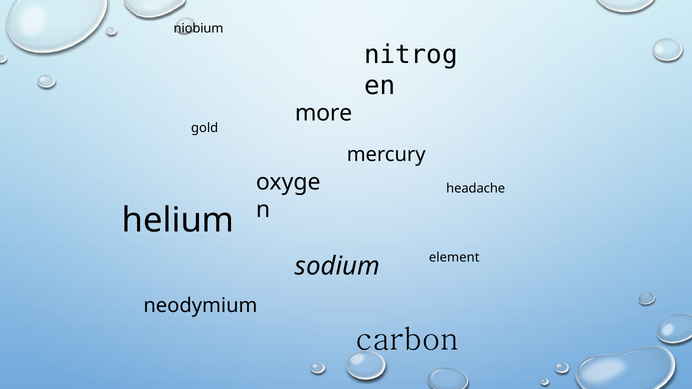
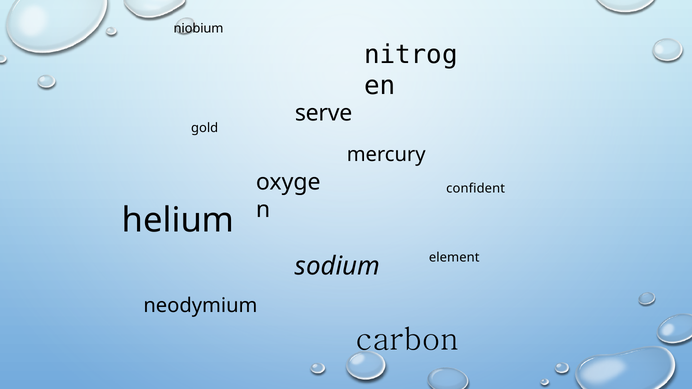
more: more -> serve (324, 113)
headache: headache -> confident (476, 189)
